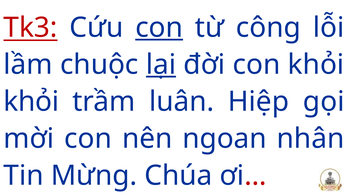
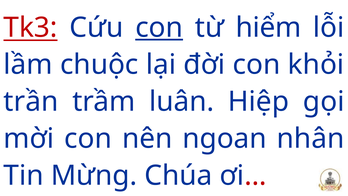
công: công -> hiểm (269, 28)
lại underline: present -> none (161, 65)
khỏi: khỏi -> trần (31, 102)
